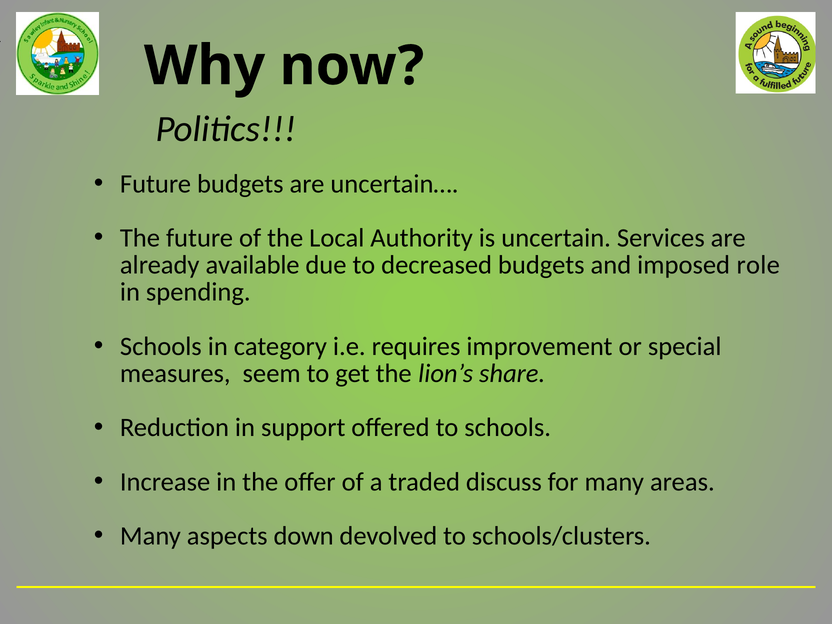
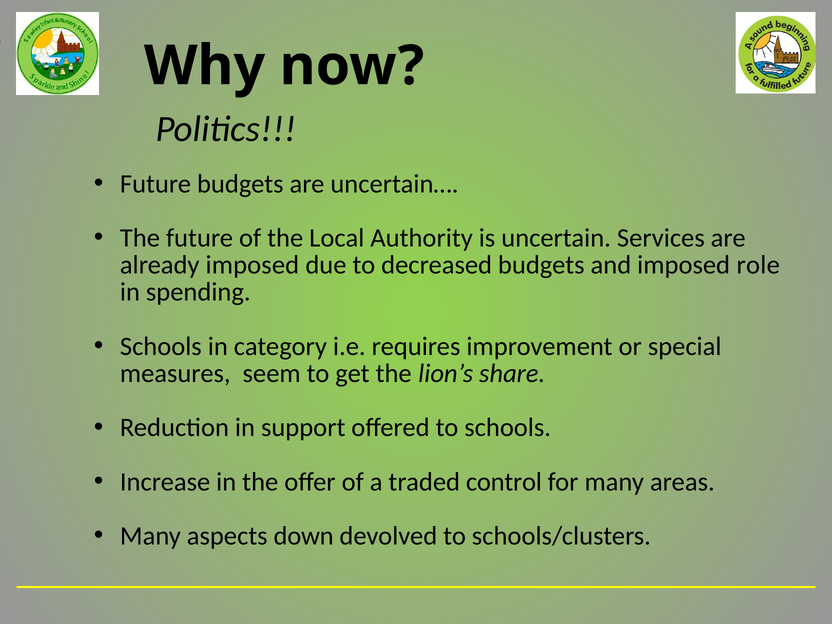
already available: available -> imposed (252, 265)
discuss: discuss -> control (504, 482)
